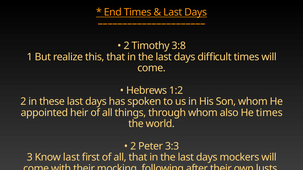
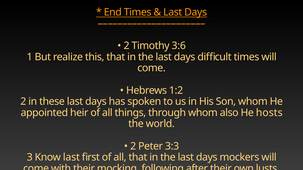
3:8: 3:8 -> 3:6 (179, 46)
He times: times -> hosts (269, 113)
